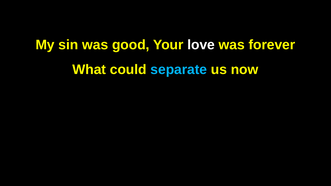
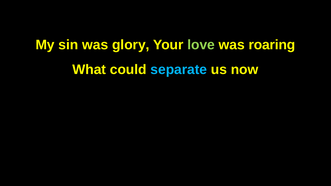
good: good -> glory (131, 45)
love colour: white -> light green (201, 45)
forever: forever -> roaring (272, 45)
